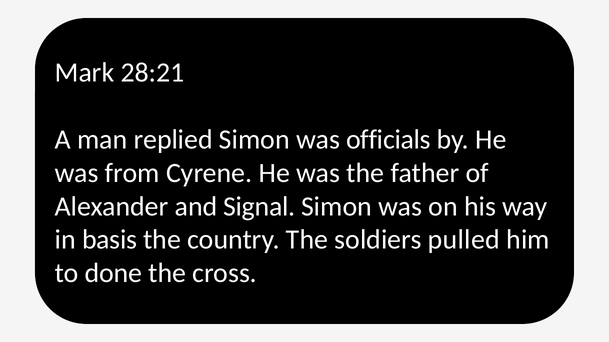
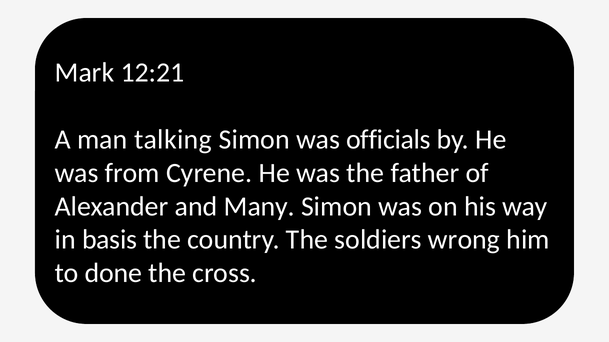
28:21: 28:21 -> 12:21 (153, 73)
replied: replied -> talking (173, 140)
Signal: Signal -> Many (259, 207)
pulled: pulled -> wrong (464, 240)
